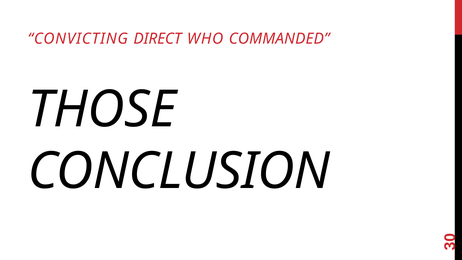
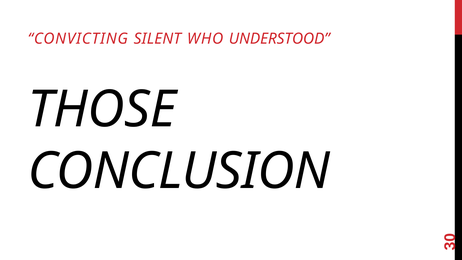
DIRECT: DIRECT -> SILENT (157, 39)
COMMANDED: COMMANDED -> UNDERSTOOD (279, 39)
